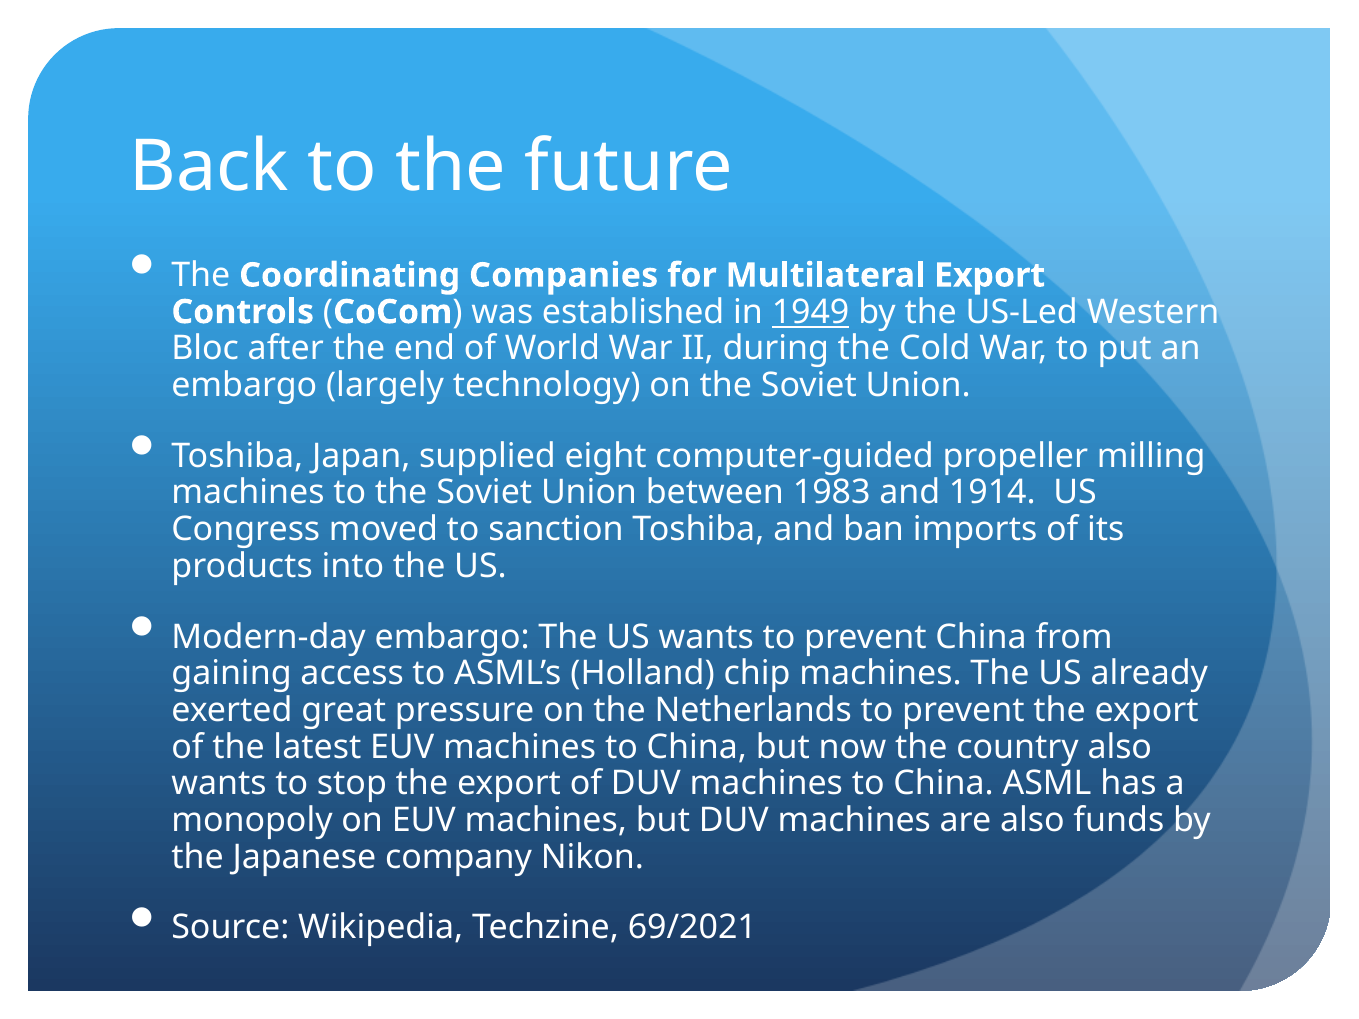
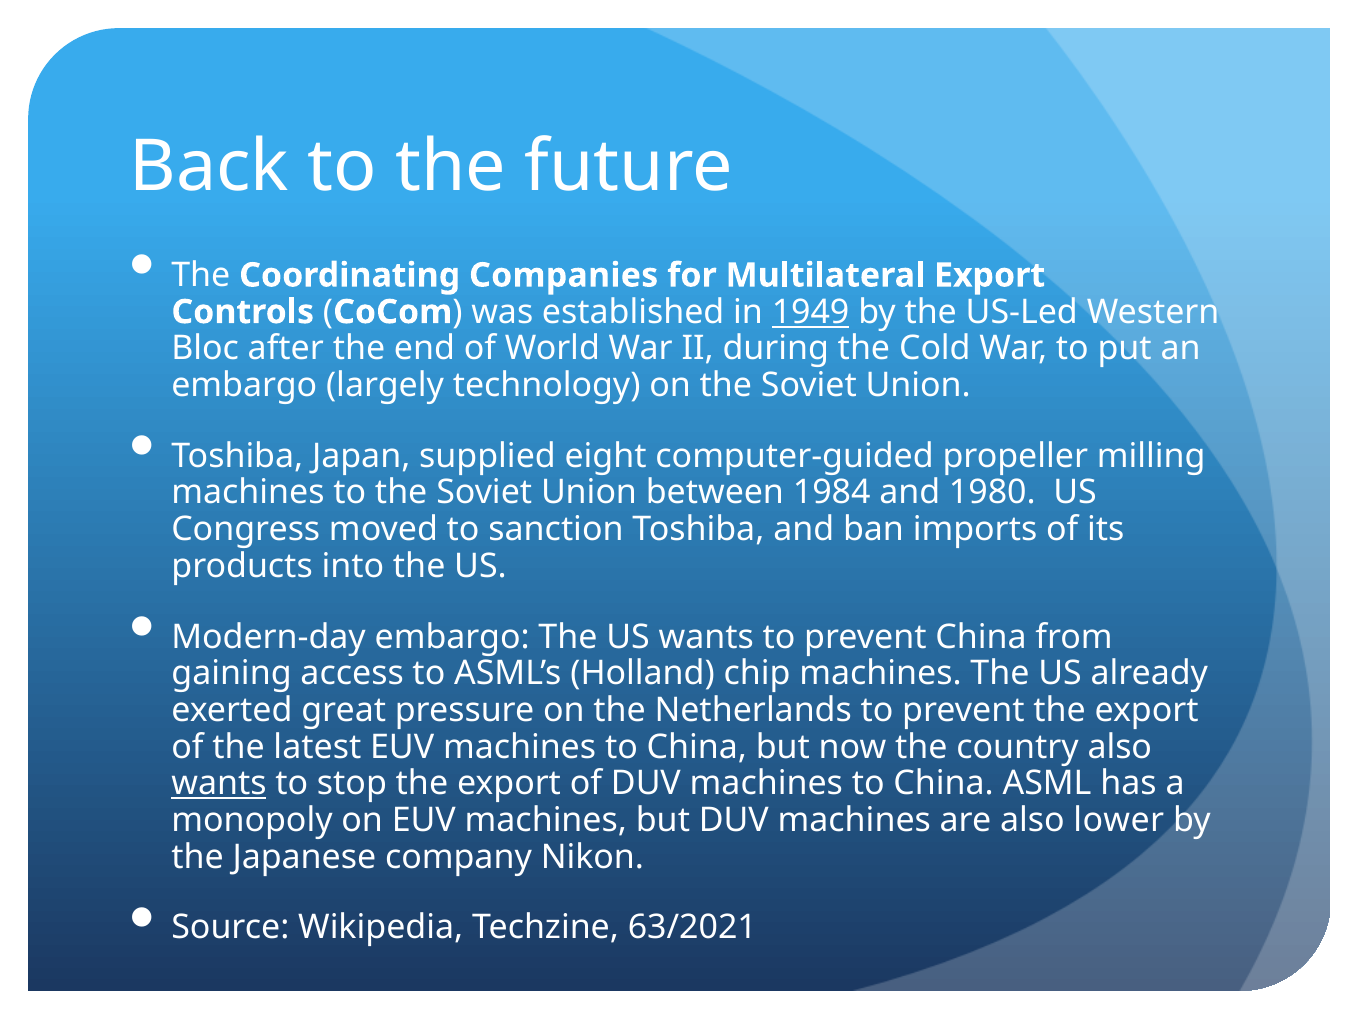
1983: 1983 -> 1984 (832, 493)
1914: 1914 -> 1980 (992, 493)
wants underline: none -> present (219, 784)
funds: funds -> lower (1119, 821)
69/2021: 69/2021 -> 63/2021 (692, 928)
